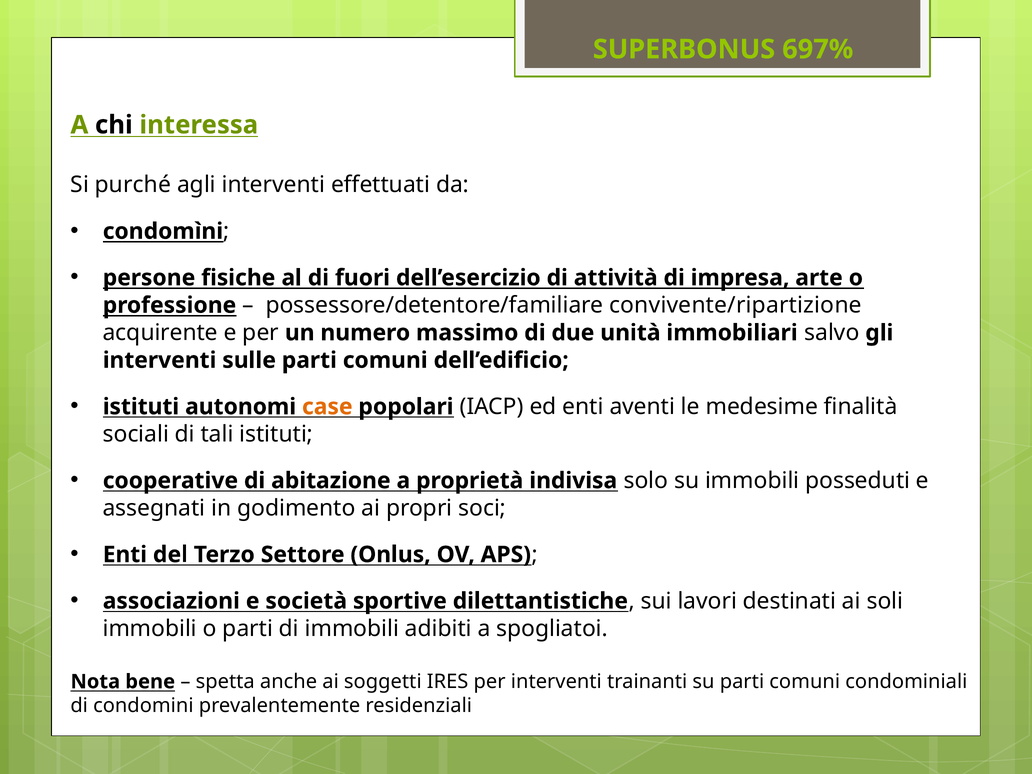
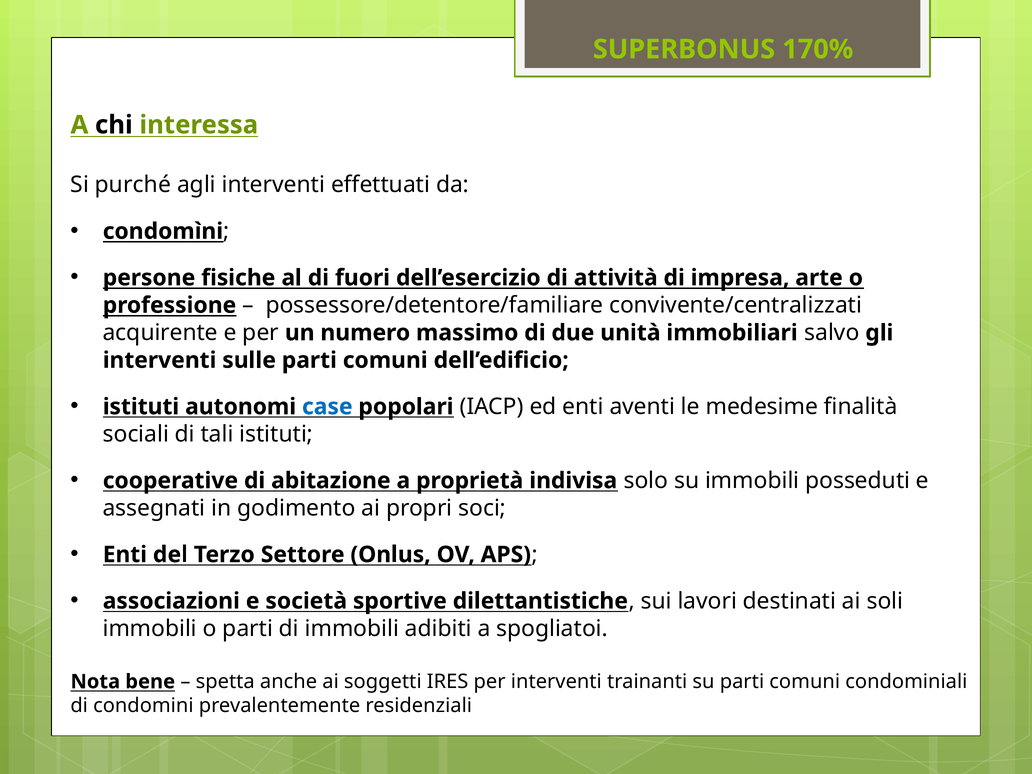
697%: 697% -> 170% (818, 49)
convivente/ripartizione: convivente/ripartizione -> convivente/centralizzati (736, 305)
case colour: orange -> blue (327, 407)
